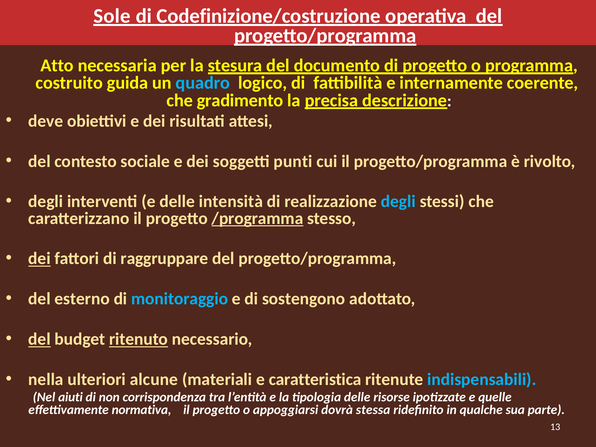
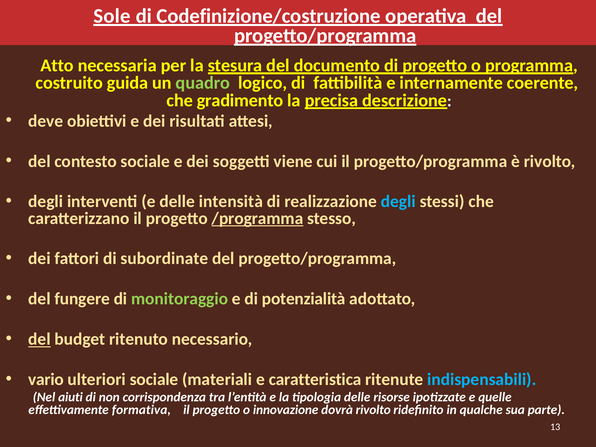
quadro colour: light blue -> light green (203, 83)
punti: punti -> viene (293, 161)
dei underline: present -> none (39, 259)
raggruppare: raggruppare -> subordinate (164, 259)
esterno: esterno -> fungere (82, 299)
monitoraggio colour: light blue -> light green (180, 299)
sostengono: sostengono -> potenzialità (304, 299)
ritenuto underline: present -> none (139, 339)
nella: nella -> vario (46, 380)
ulteriori alcune: alcune -> sociale (154, 380)
normativa: normativa -> formativa (141, 410)
appoggiarsi: appoggiarsi -> innovazione (286, 410)
dovrà stessa: stessa -> rivolto (373, 410)
